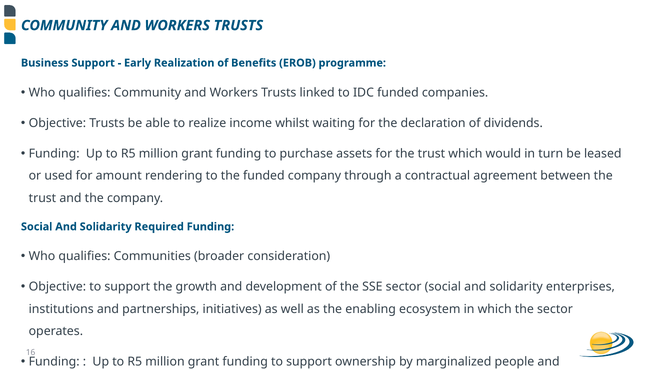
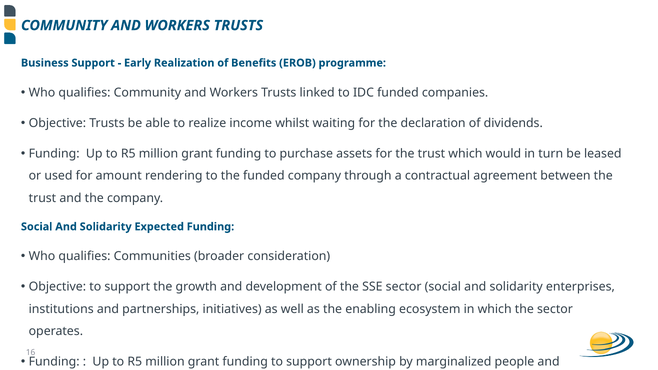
Required: Required -> Expected (159, 227)
